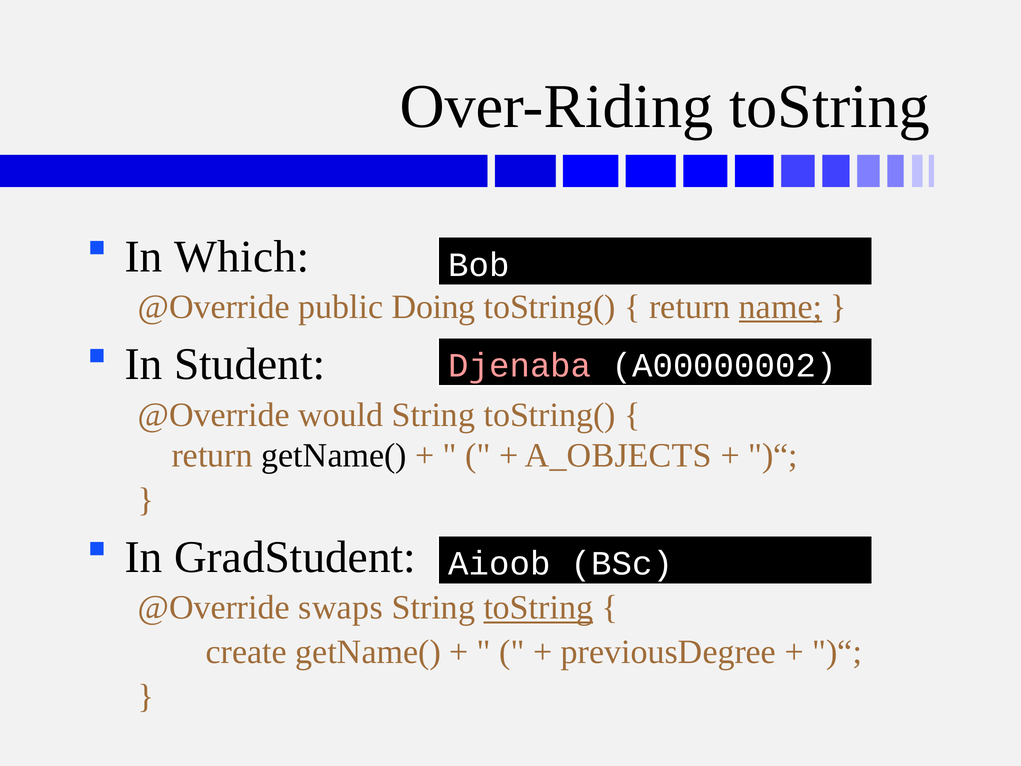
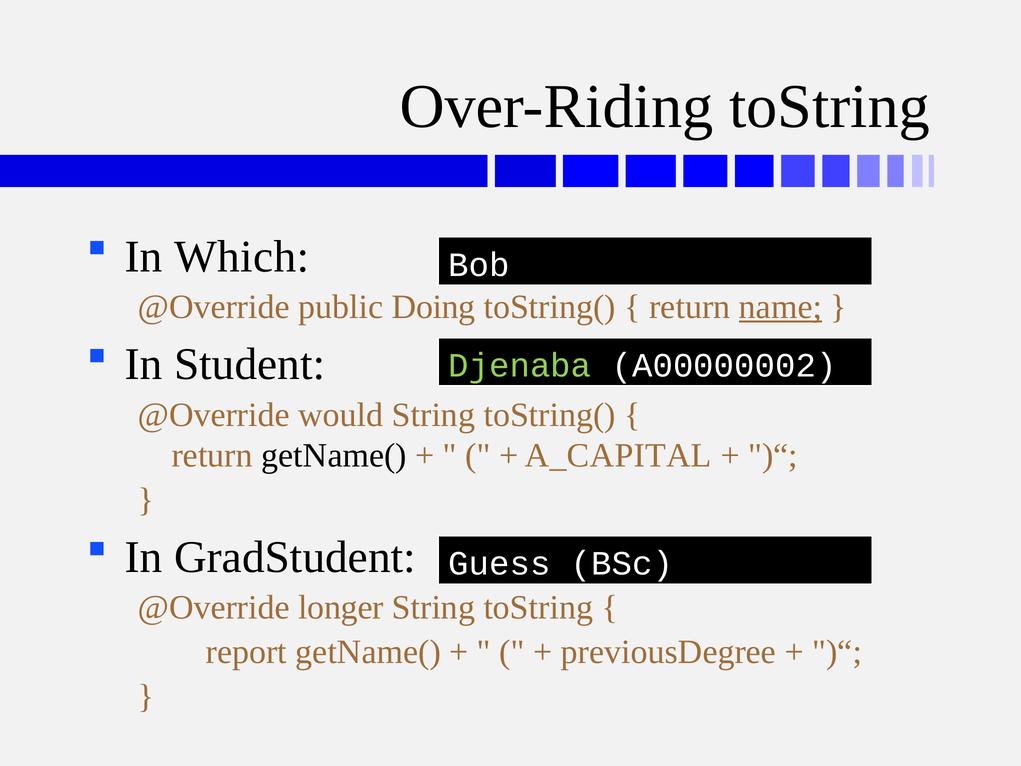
Djenaba colour: pink -> light green (520, 365)
A_OBJECTS: A_OBJECTS -> A_CAPITAL (618, 455)
Aioob: Aioob -> Guess (499, 563)
swaps: swaps -> longer (341, 608)
toString underline: present -> none (538, 608)
create: create -> report (246, 652)
